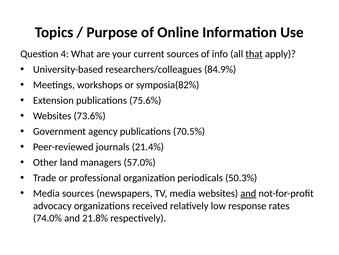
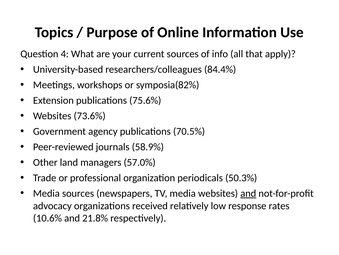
that underline: present -> none (254, 54)
84.9%: 84.9% -> 84.4% (220, 69)
21.4%: 21.4% -> 58.9% (148, 146)
74.0%: 74.0% -> 10.6% (47, 218)
